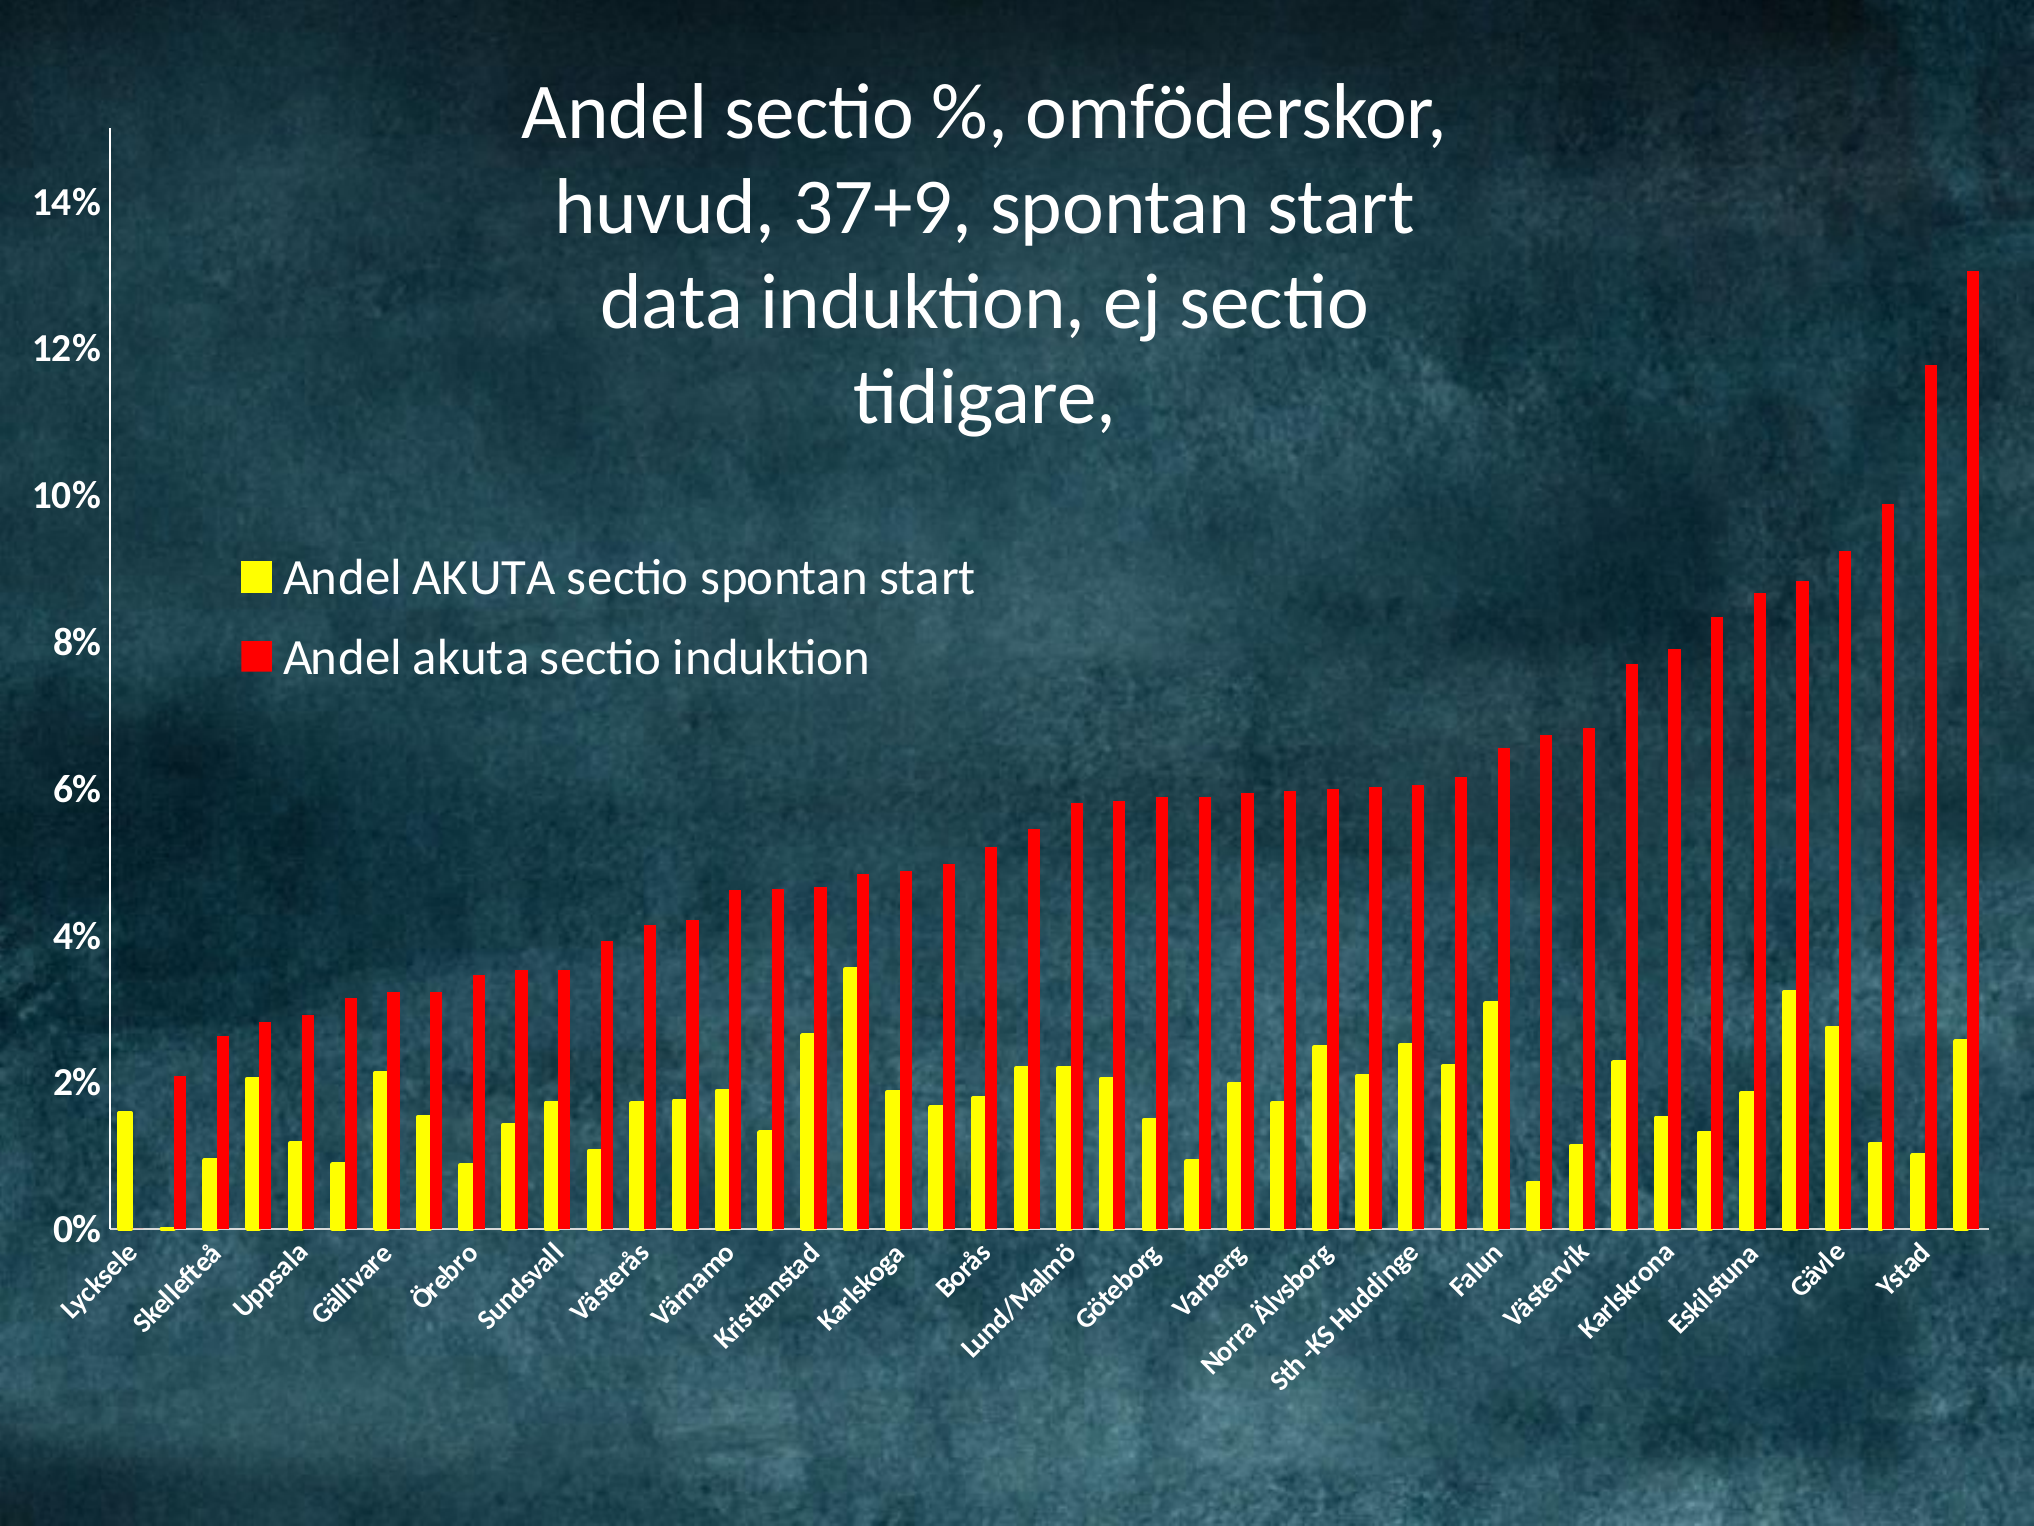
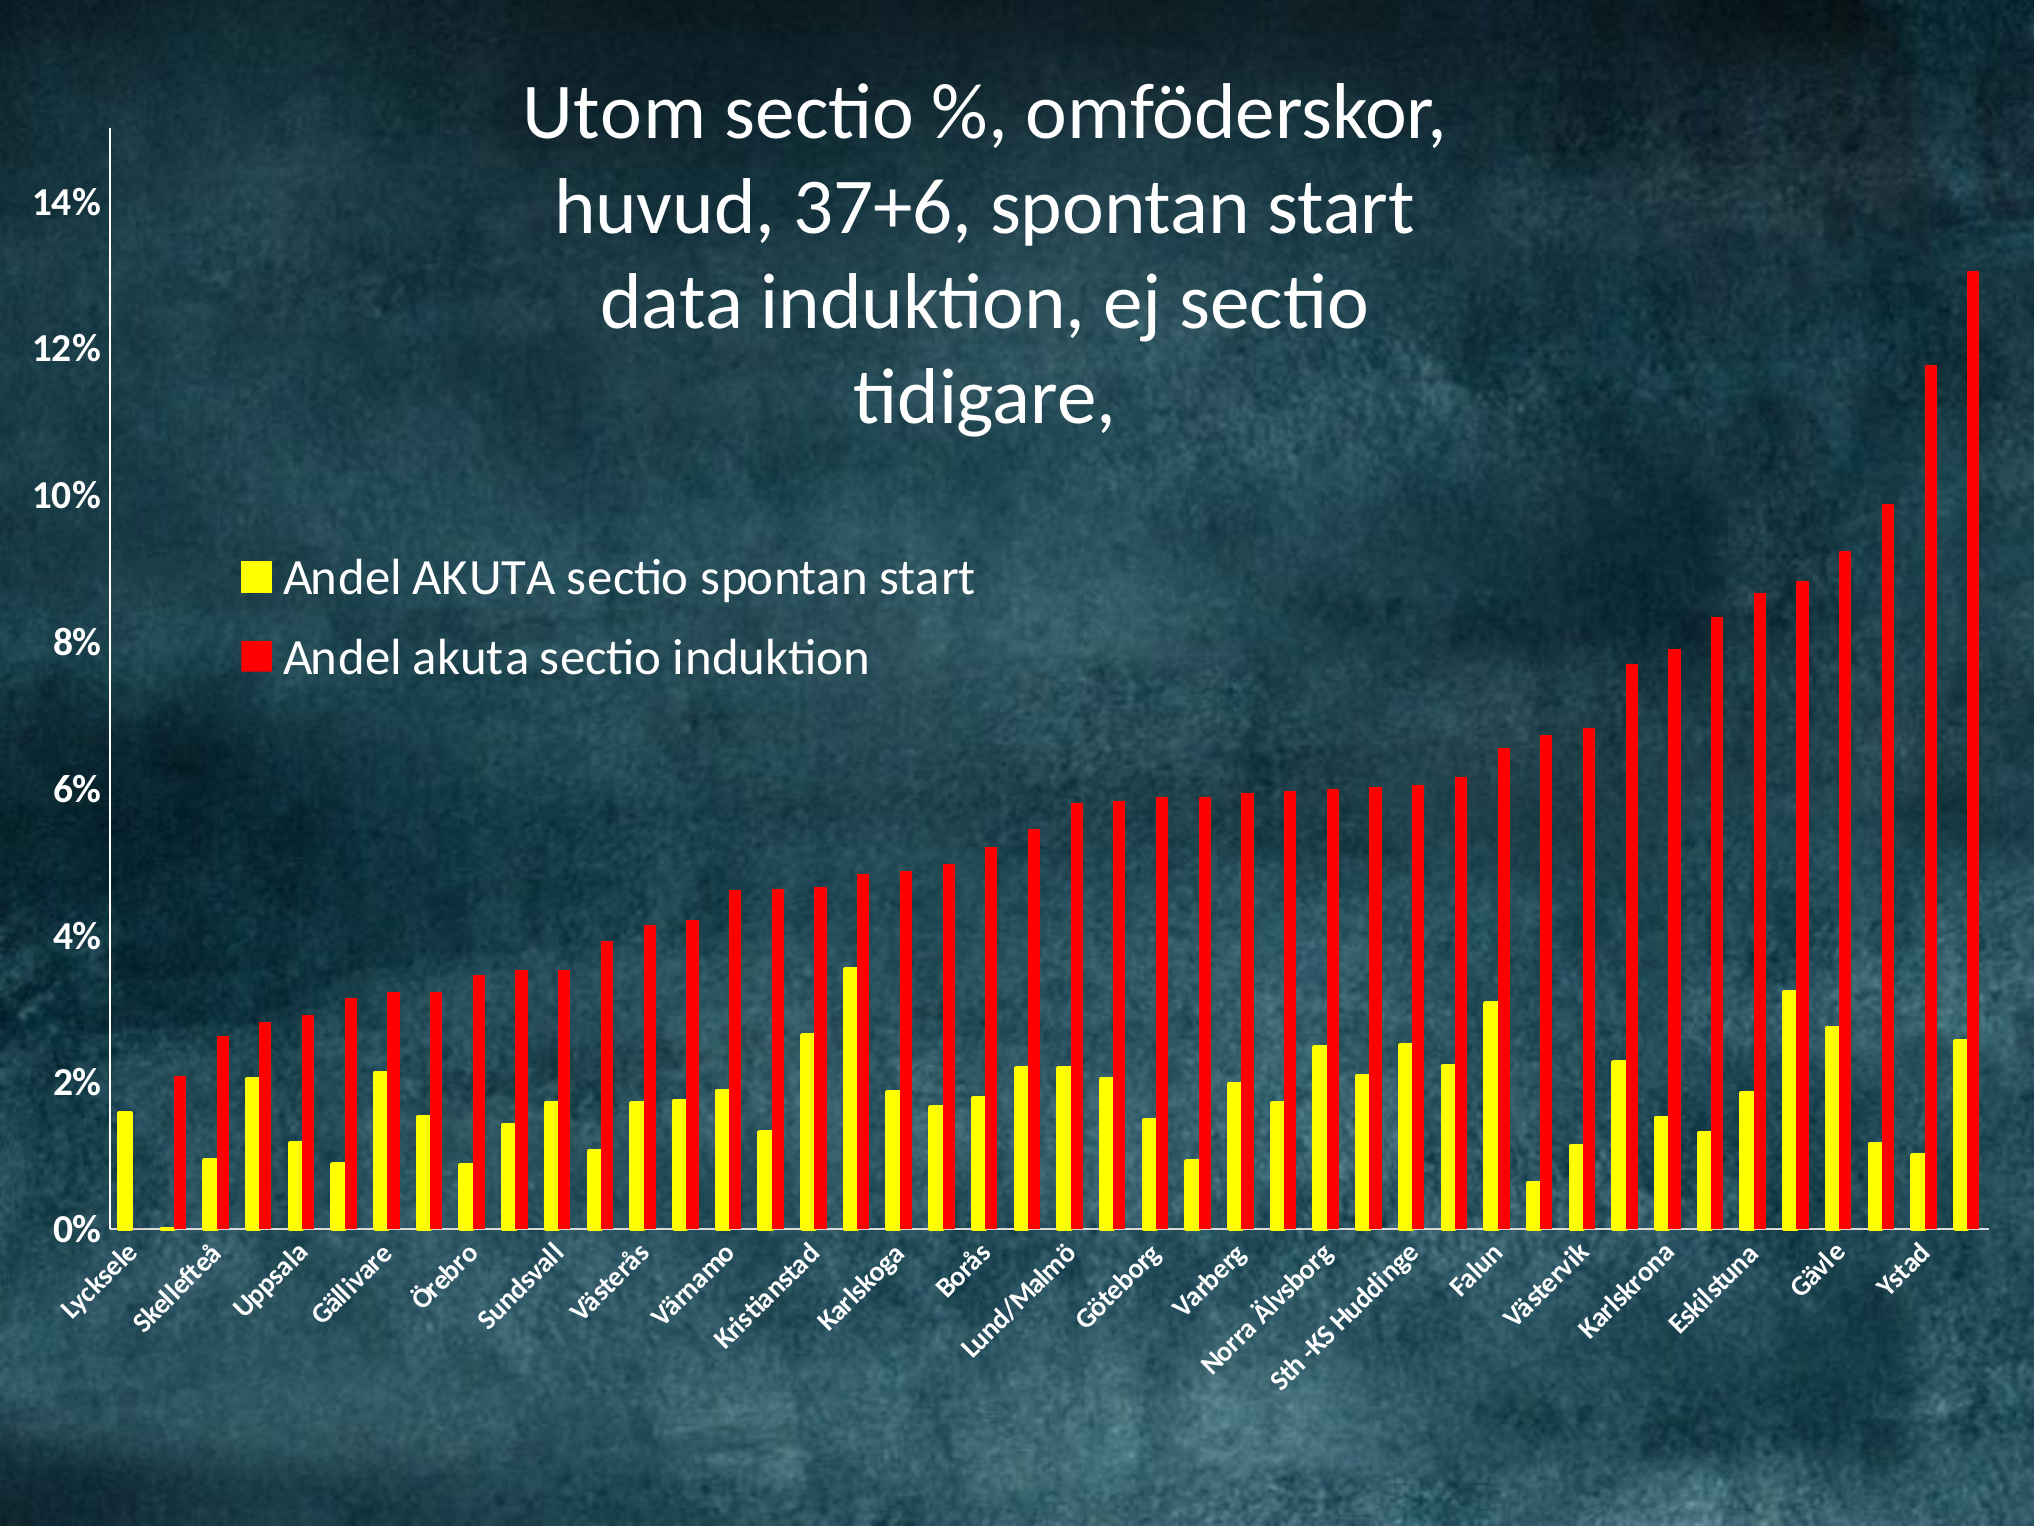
Andel: Andel -> Utom (614, 113)
37+9: 37+9 -> 37+6 (883, 208)
